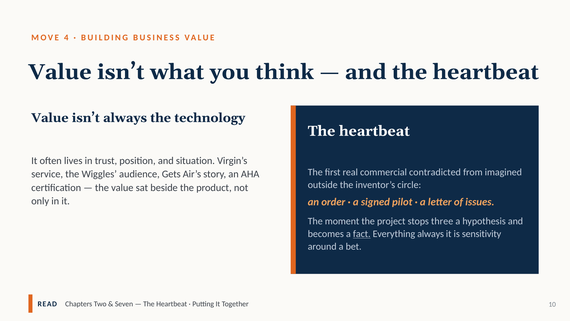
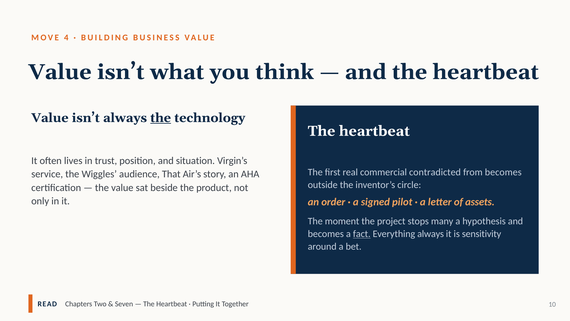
the underline: none -> present (161, 118)
from imagined: imagined -> becomes (503, 172)
Gets: Gets -> That (171, 174)
issues: issues -> assets (480, 202)
three: three -> many (442, 221)
